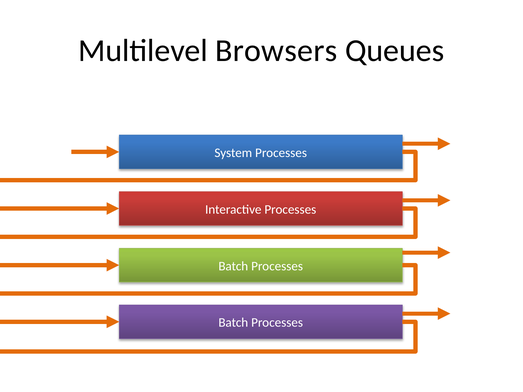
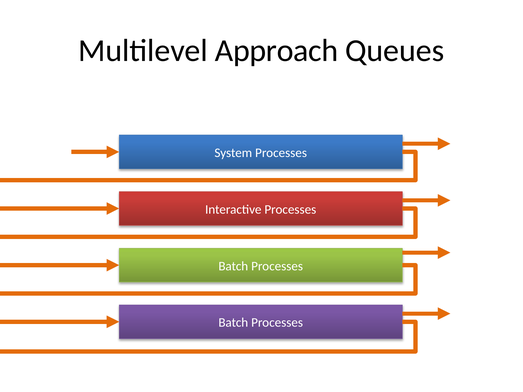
Browsers: Browsers -> Approach (277, 51)
